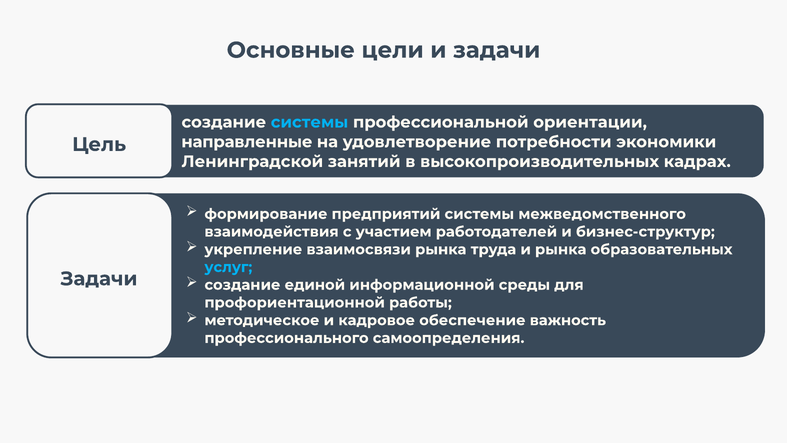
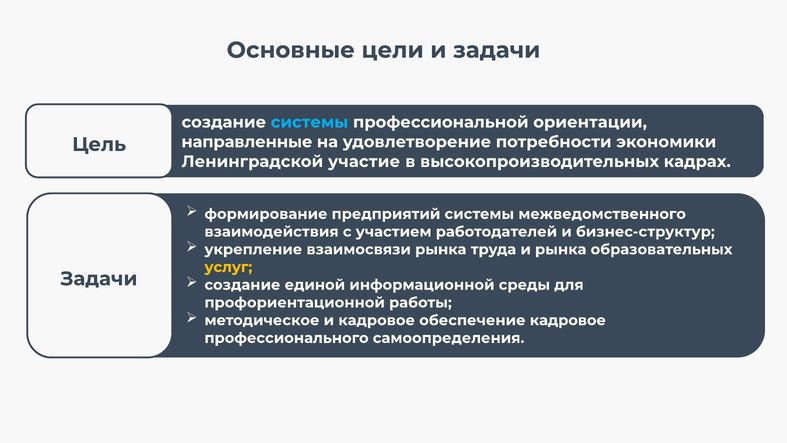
занятий: занятий -> участие (364, 161)
услуг colour: light blue -> yellow (228, 267)
обеспечение важность: важность -> кадровое (568, 320)
